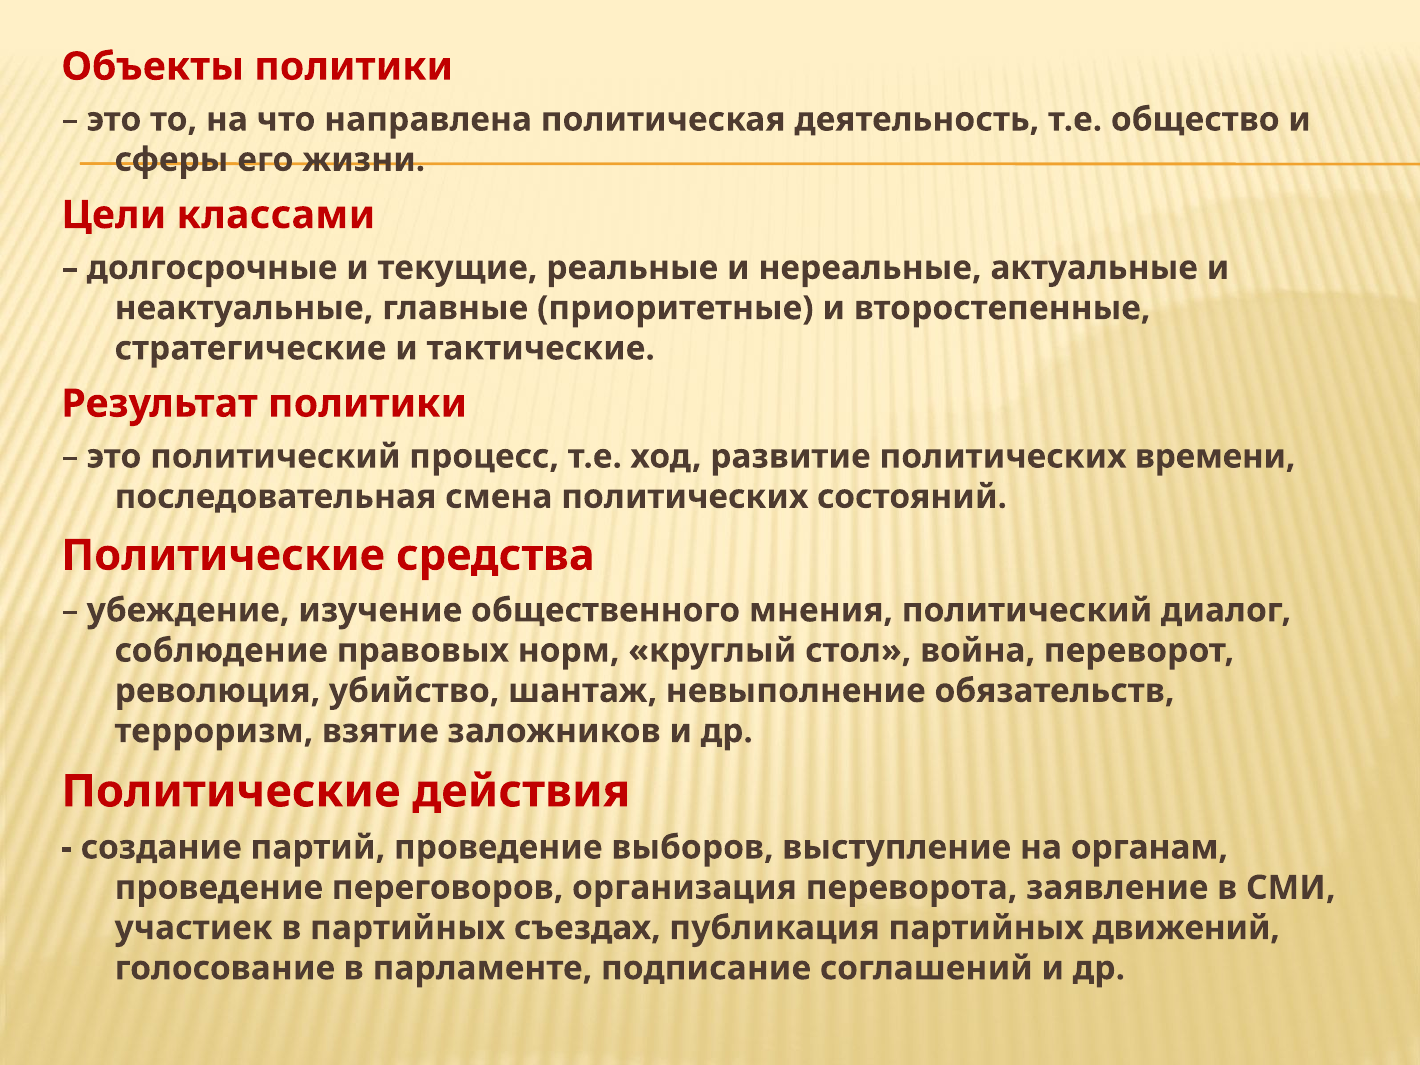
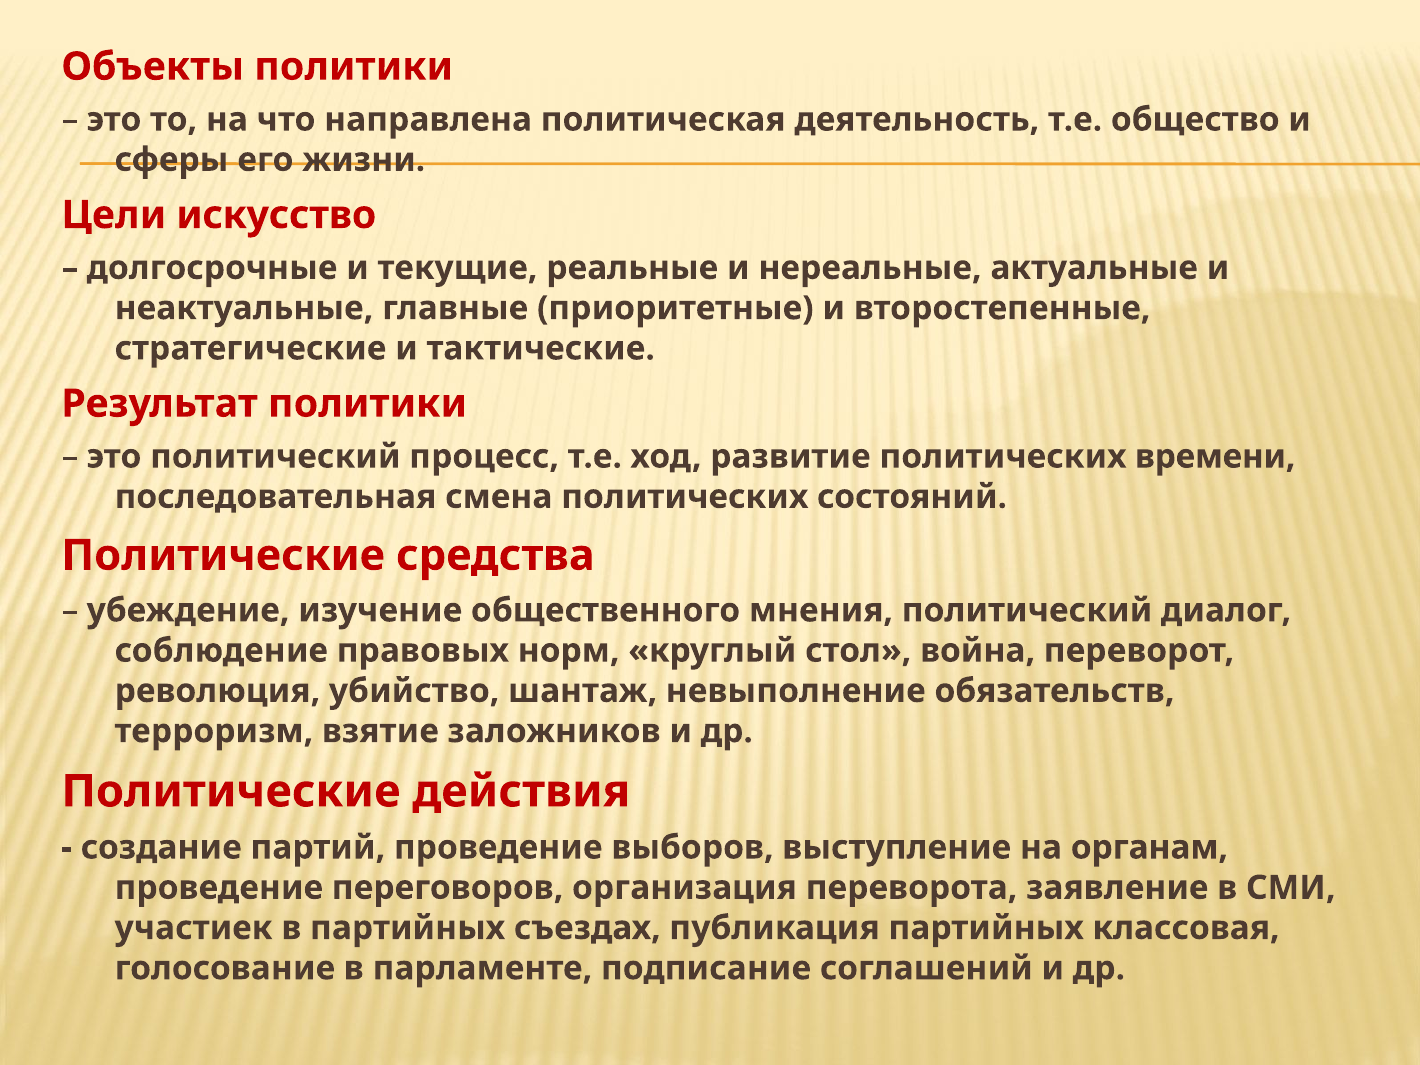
классами: классами -> искусство (276, 215)
движений: движений -> классовая (1186, 928)
